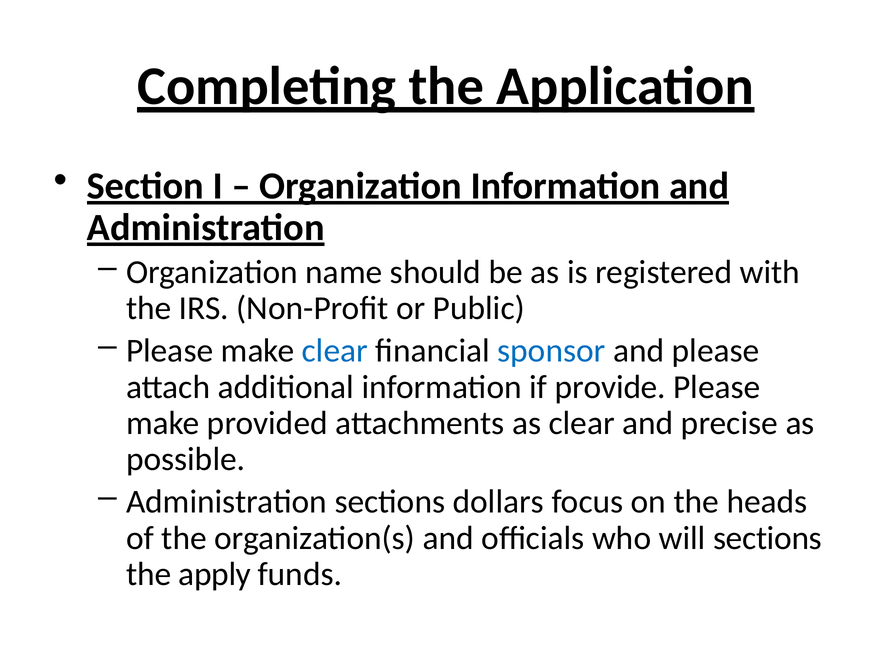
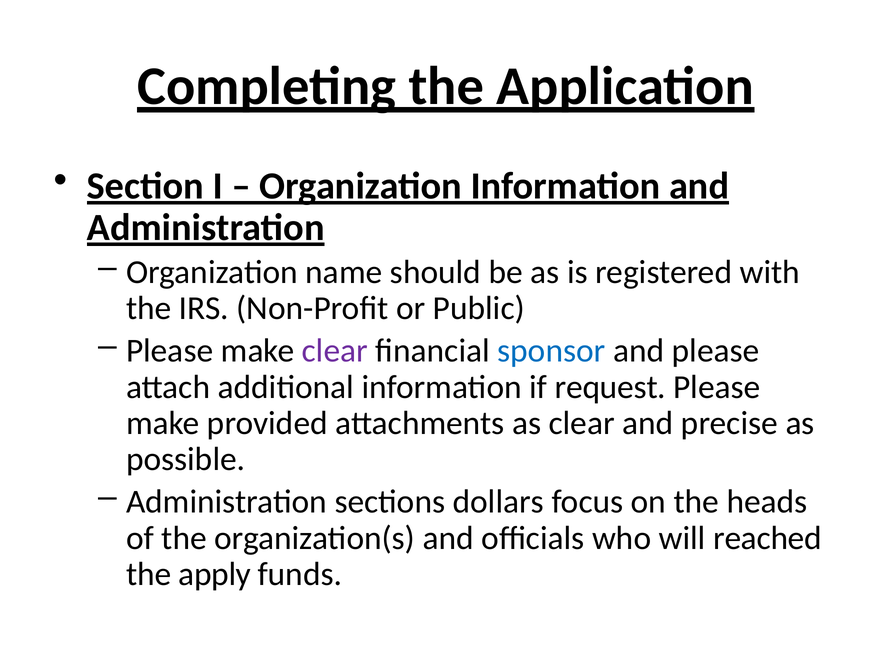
clear colour: blue -> purple (335, 351)
provide: provide -> request (610, 387)
will sections: sections -> reached (768, 538)
